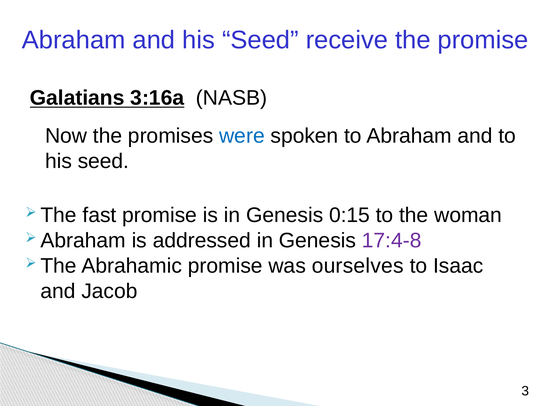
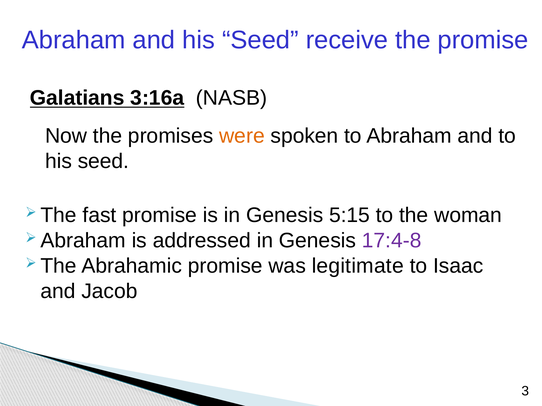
were colour: blue -> orange (242, 136)
0:15: 0:15 -> 5:15 (350, 215)
ourselves: ourselves -> legitimate (358, 266)
